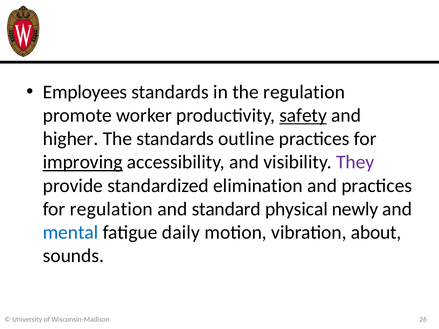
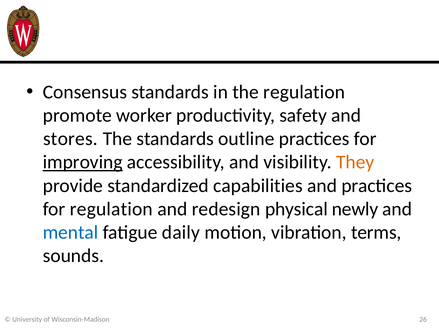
Employees: Employees -> Consensus (85, 92)
safety underline: present -> none (303, 116)
higher: higher -> stores (70, 139)
They colour: purple -> orange (355, 162)
elimination: elimination -> capabilities (258, 186)
standard: standard -> redesign (226, 209)
about: about -> terms (376, 233)
